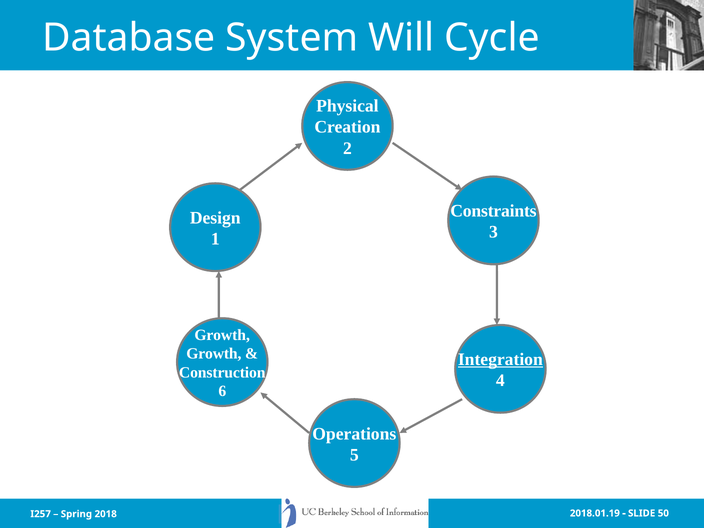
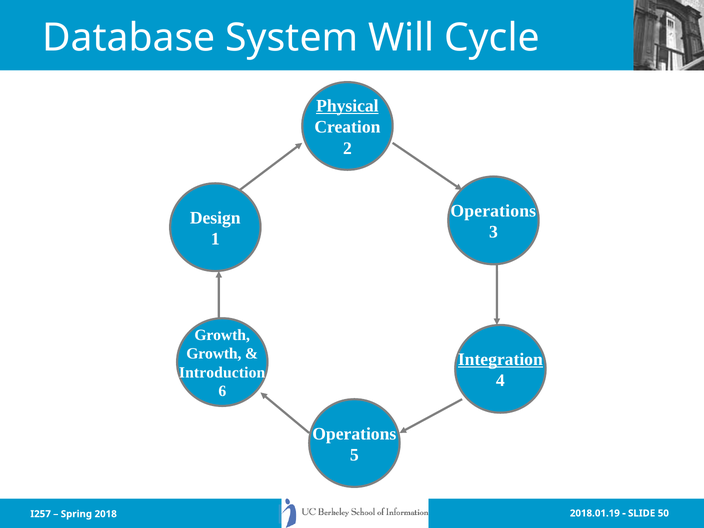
Physical underline: none -> present (347, 106)
Constraints: Constraints -> Operations (493, 211)
Construction: Construction -> Introduction (222, 373)
